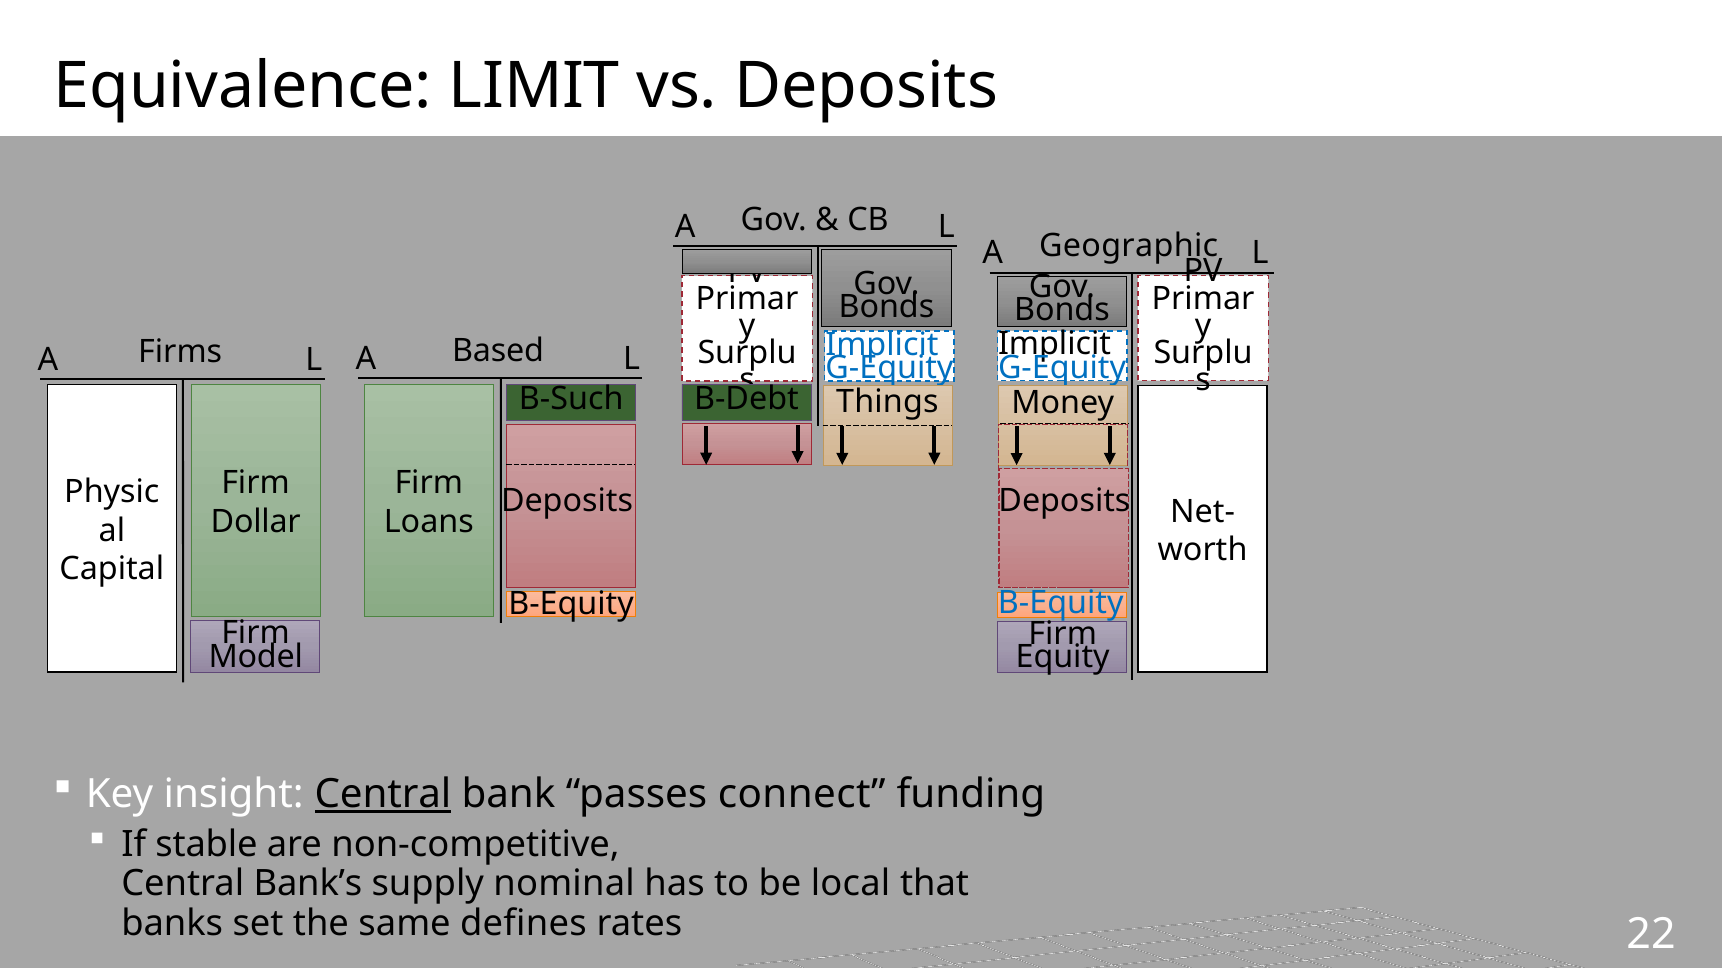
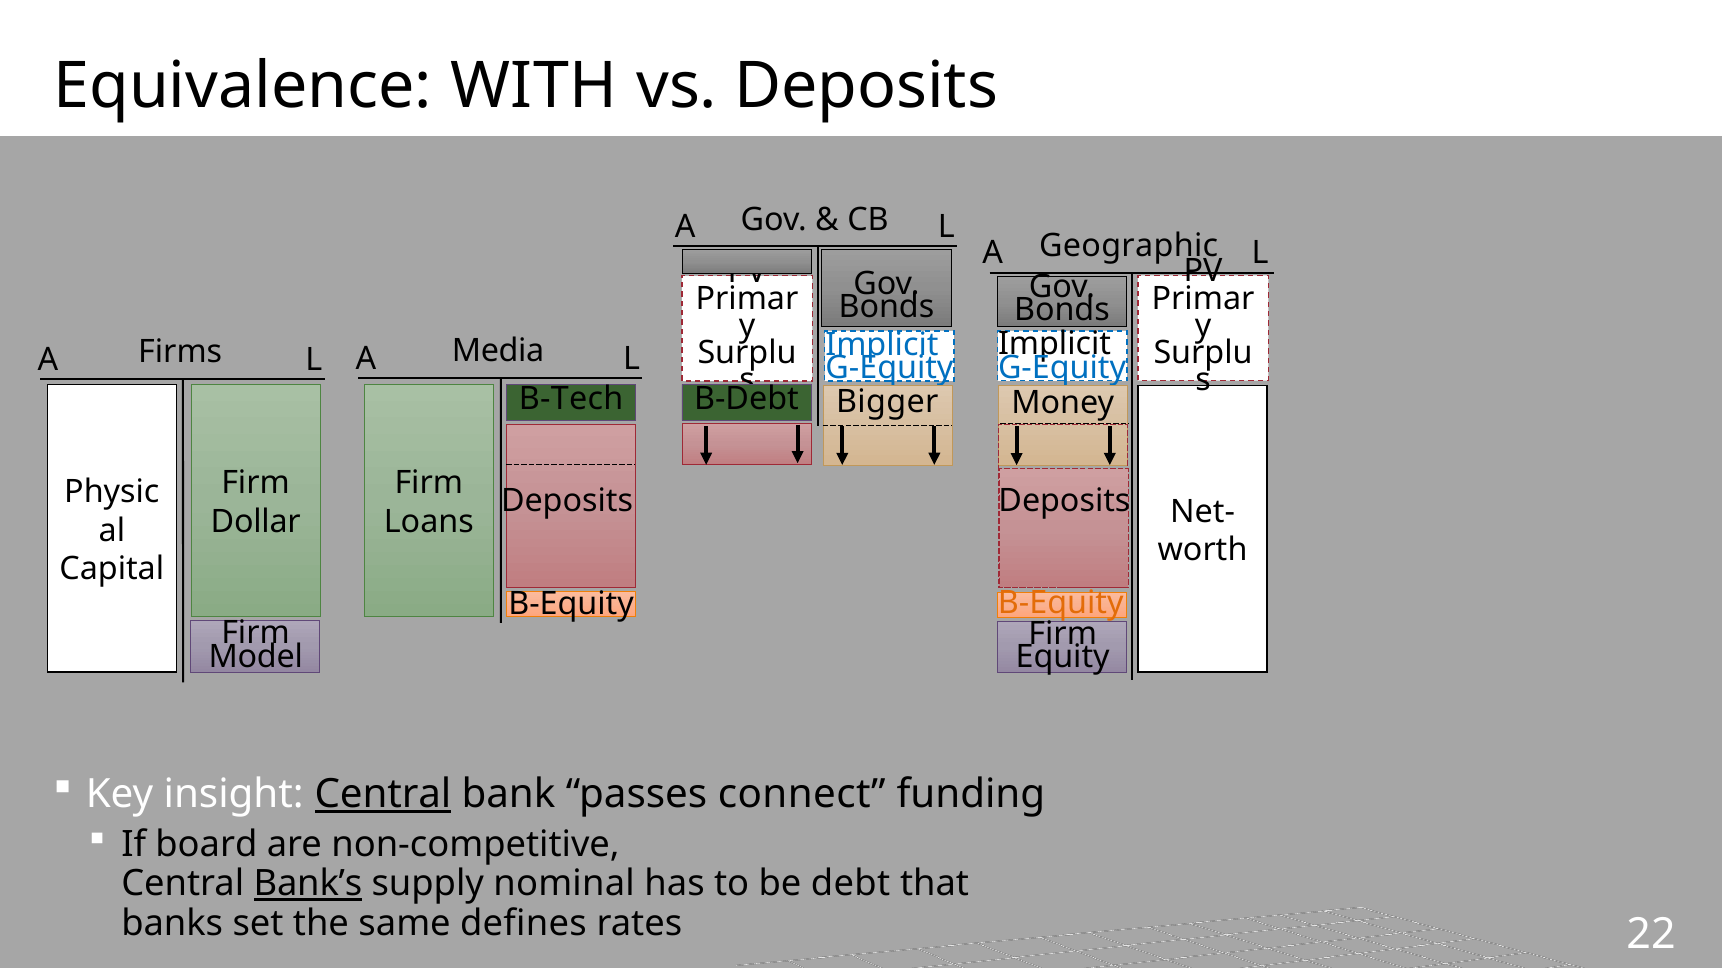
LIMIT: LIMIT -> WITH (534, 86)
Based: Based -> Media (498, 351)
B-Such: B-Such -> B-Tech (571, 399)
Things: Things -> Bigger (887, 402)
B-Equity colour: blue -> orange (1061, 603)
stable: stable -> board (206, 845)
Bank’s underline: none -> present (308, 884)
local: local -> debt (851, 884)
